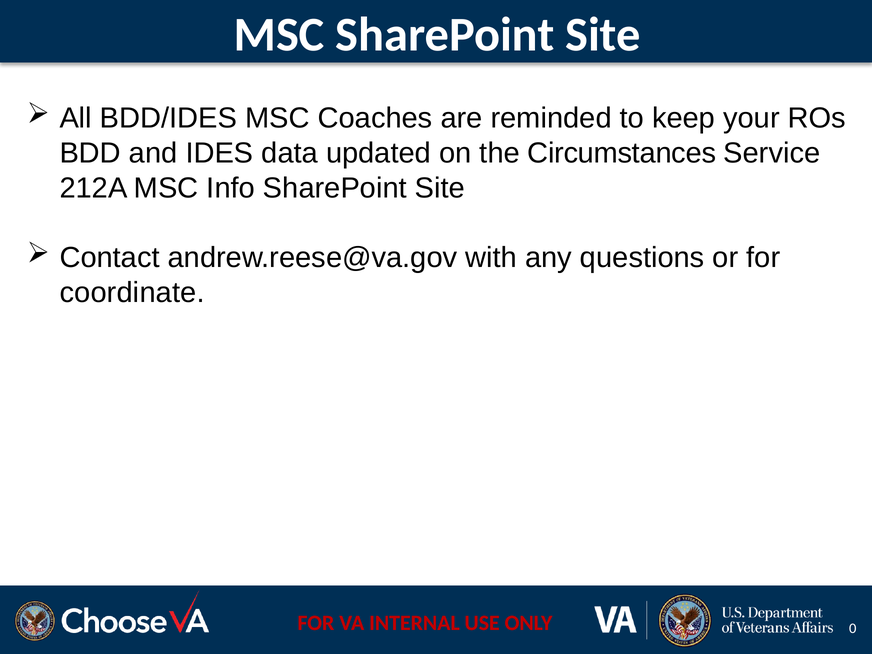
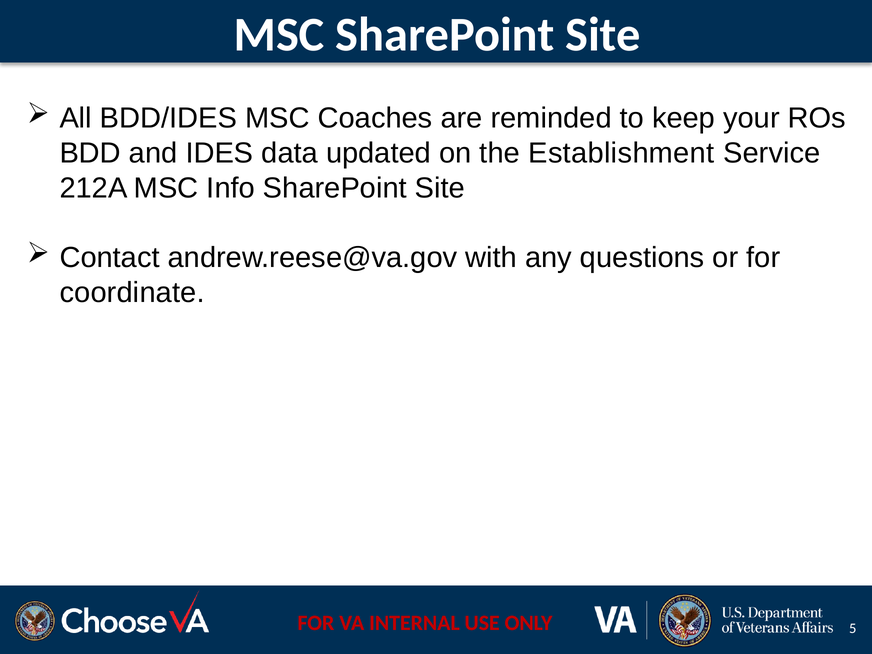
Circumstances: Circumstances -> Establishment (621, 153)
0: 0 -> 5 (853, 629)
